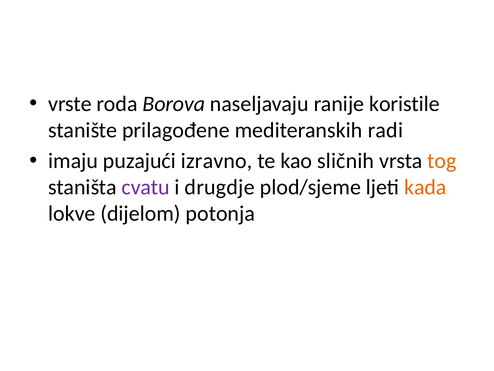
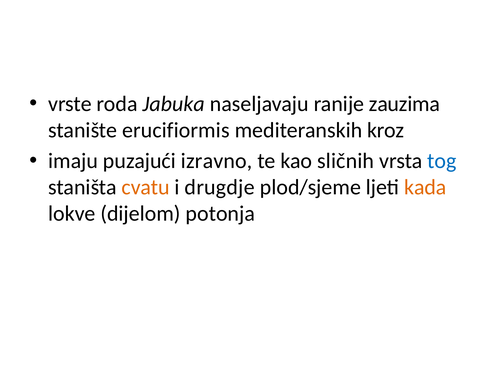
Borova: Borova -> Jabuka (174, 104)
koristile: koristile -> zauzima (404, 104)
prilagođene: prilagođene -> erucifiormis (176, 130)
radi: radi -> kroz (386, 130)
tog colour: orange -> blue (442, 161)
cvatu colour: purple -> orange (146, 187)
